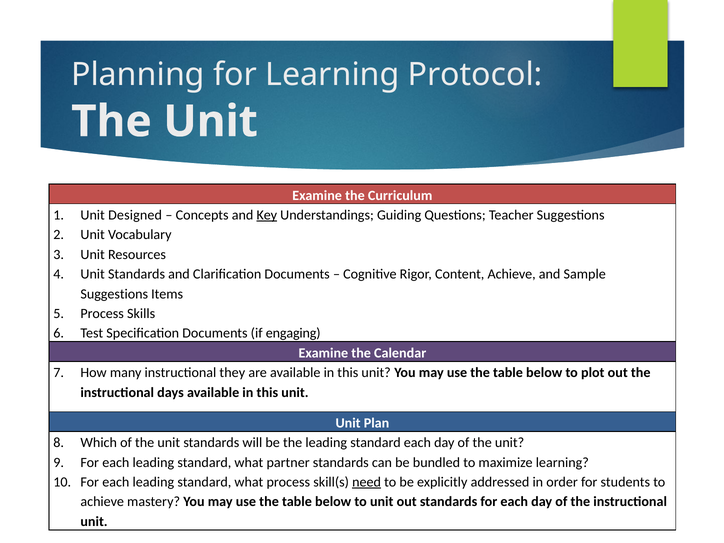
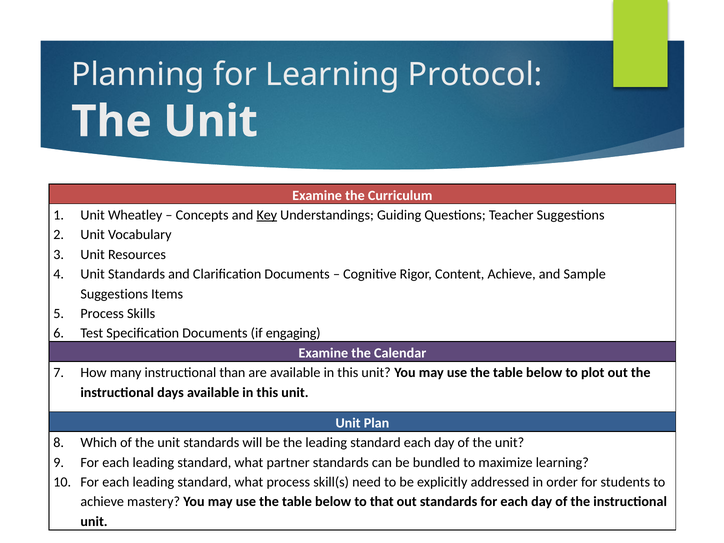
Designed: Designed -> Wheatley (135, 215)
they: they -> than (232, 373)
need underline: present -> none (367, 482)
to unit: unit -> that (382, 502)
